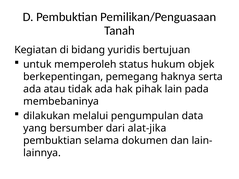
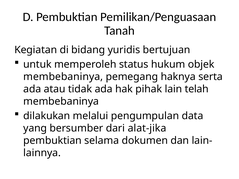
berkepentingan: berkepentingan -> membebaninya (63, 77)
pada: pada -> telah (197, 89)
